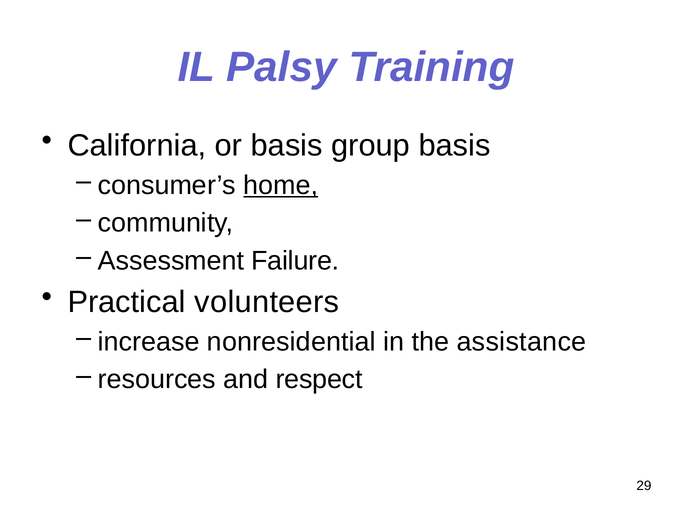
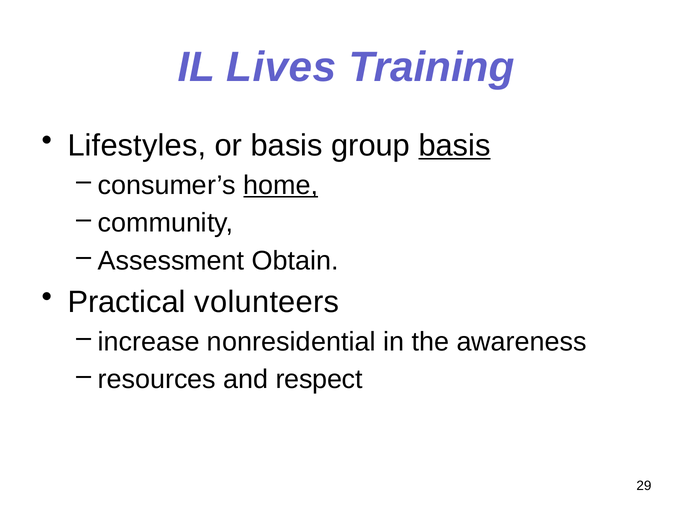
Palsy: Palsy -> Lives (281, 67)
California: California -> Lifestyles (137, 145)
basis underline: none -> present (455, 145)
Failure: Failure -> Obtain (295, 261)
assistance: assistance -> awareness (522, 342)
